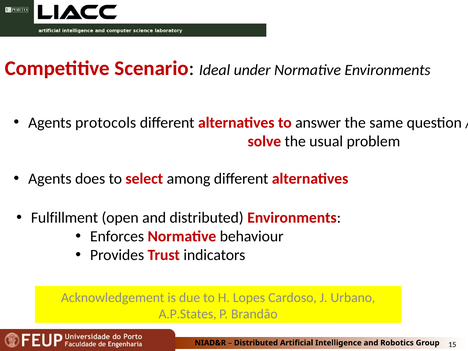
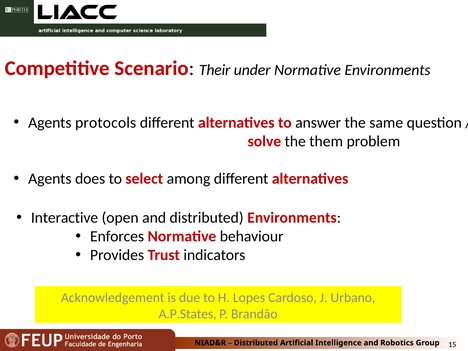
Ideal: Ideal -> Their (215, 70)
usual: usual -> them (326, 141)
Fulfillment: Fulfillment -> Interactive (65, 218)
